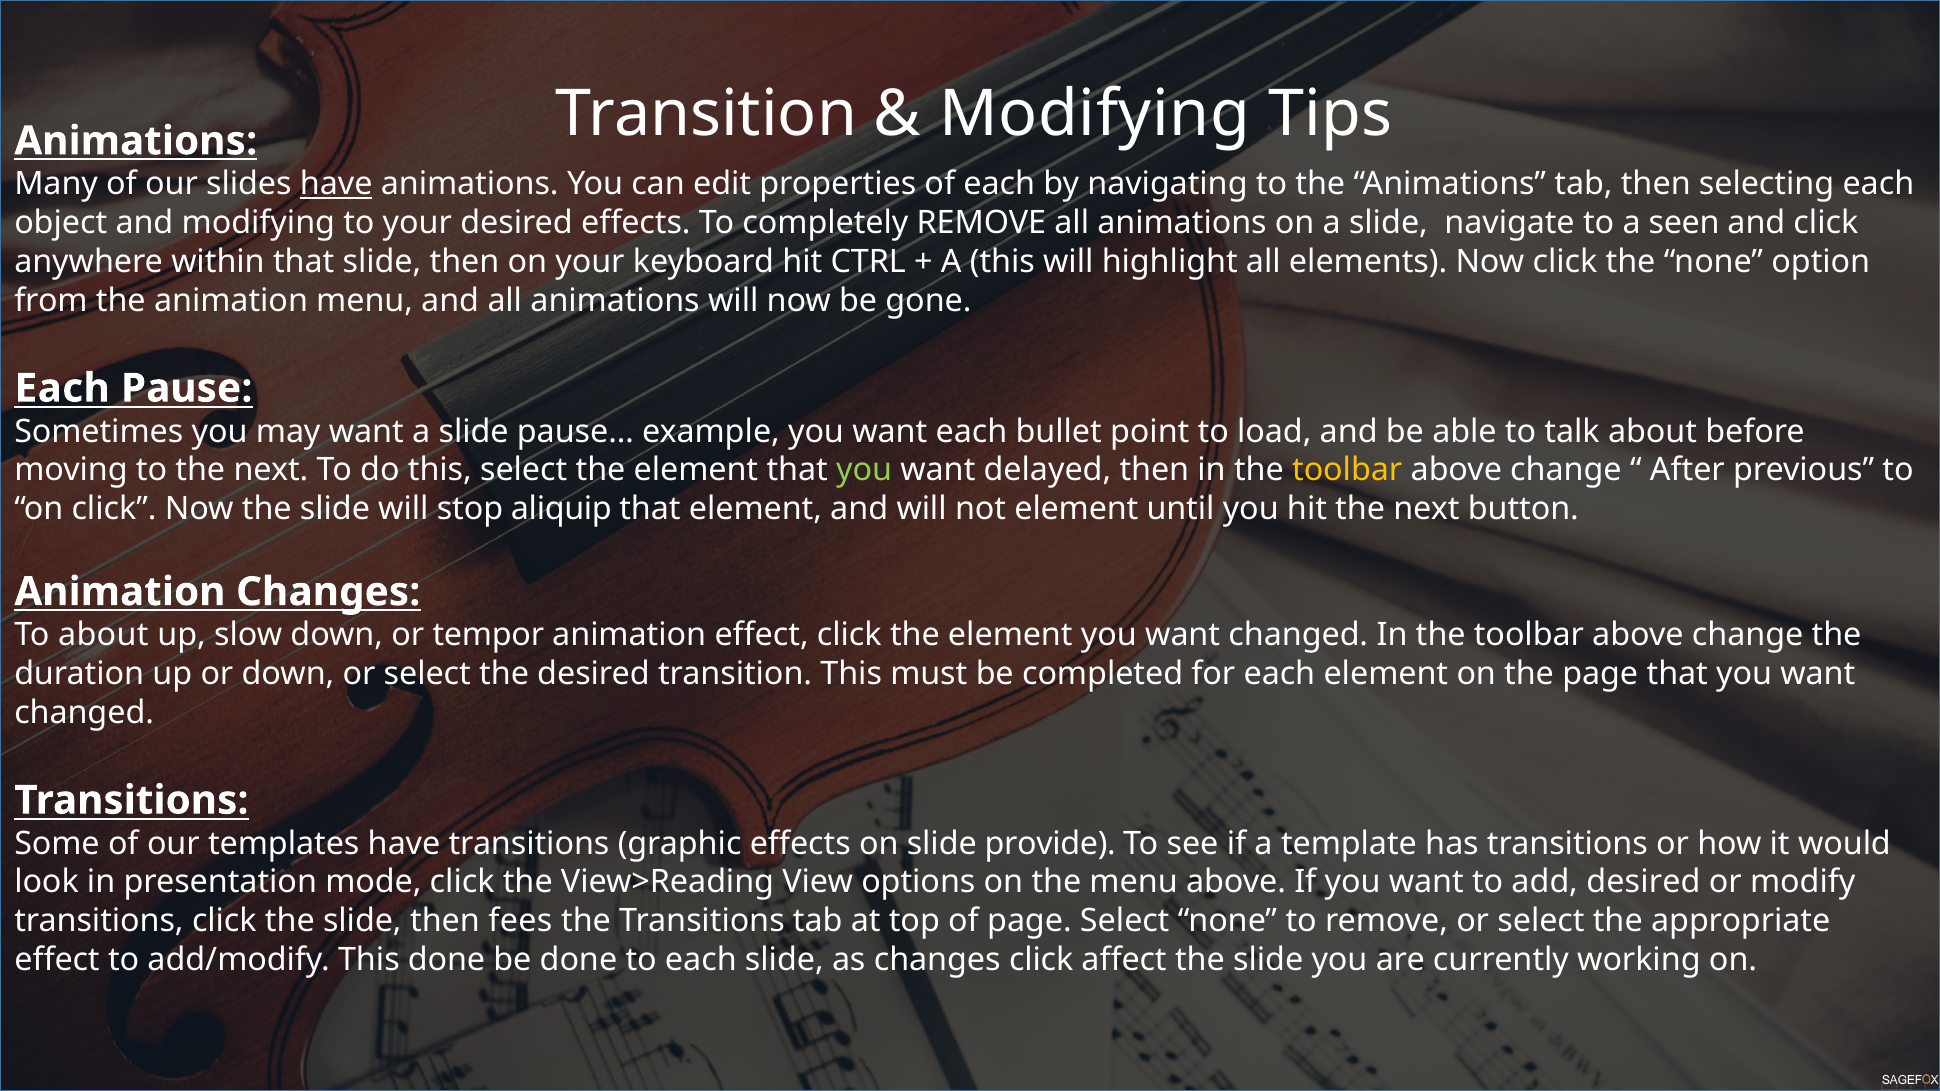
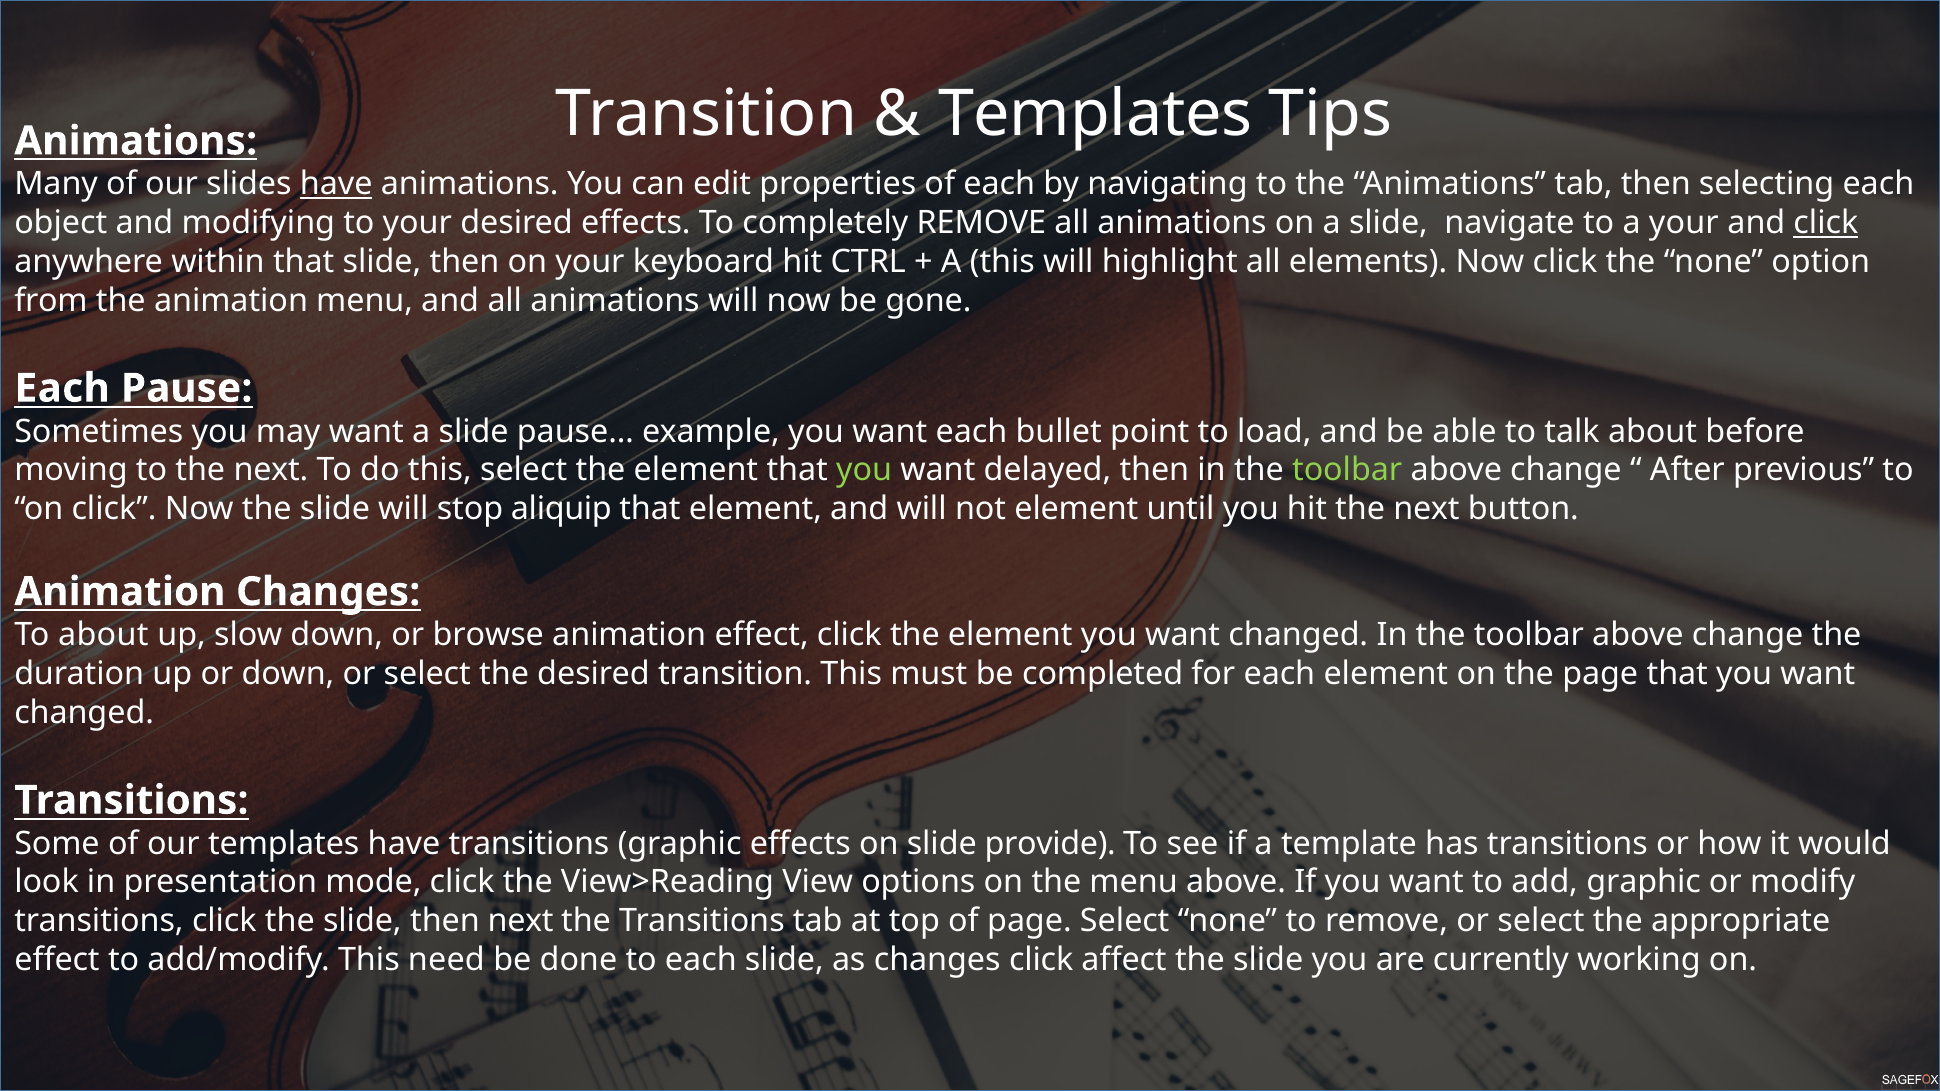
Modifying: Modifying -> Templates (1095, 114)
a seen: seen -> your (1684, 223)
click underline: none -> present (1826, 223)
toolbar colour: yellow -> light green (1347, 470)
tempor: tempor -> browse (488, 635)
add desired: desired -> graphic (1644, 882)
then fees: fees -> next (521, 921)
This done: done -> need (446, 960)
